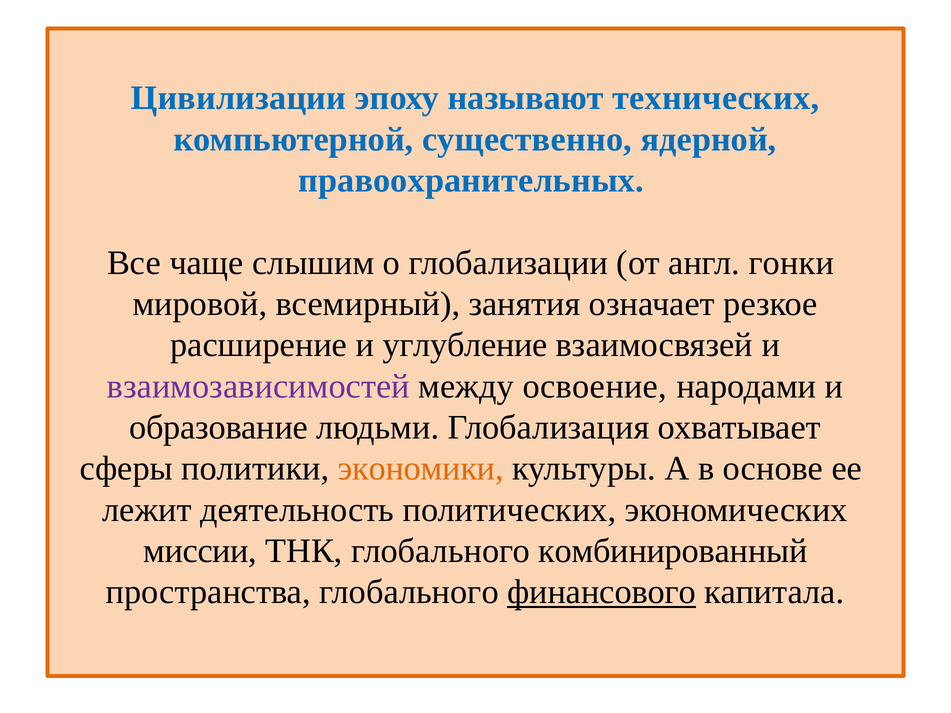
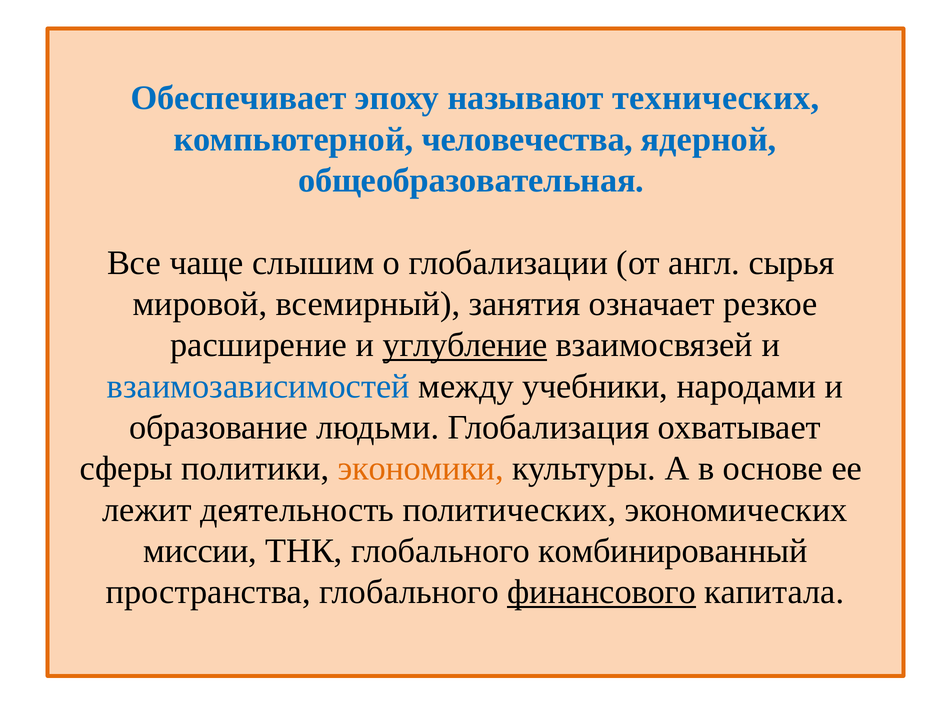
Цивилизации: Цивилизации -> Обеспечивает (239, 98)
существенно: существенно -> человечества (527, 139)
правоохранительных: правоохранительных -> общеобразовательная (471, 180)
гонки: гонки -> сырья (792, 263)
углубление underline: none -> present (465, 345)
взаимозависимостей colour: purple -> blue (258, 386)
освоение: освоение -> учебники (595, 386)
